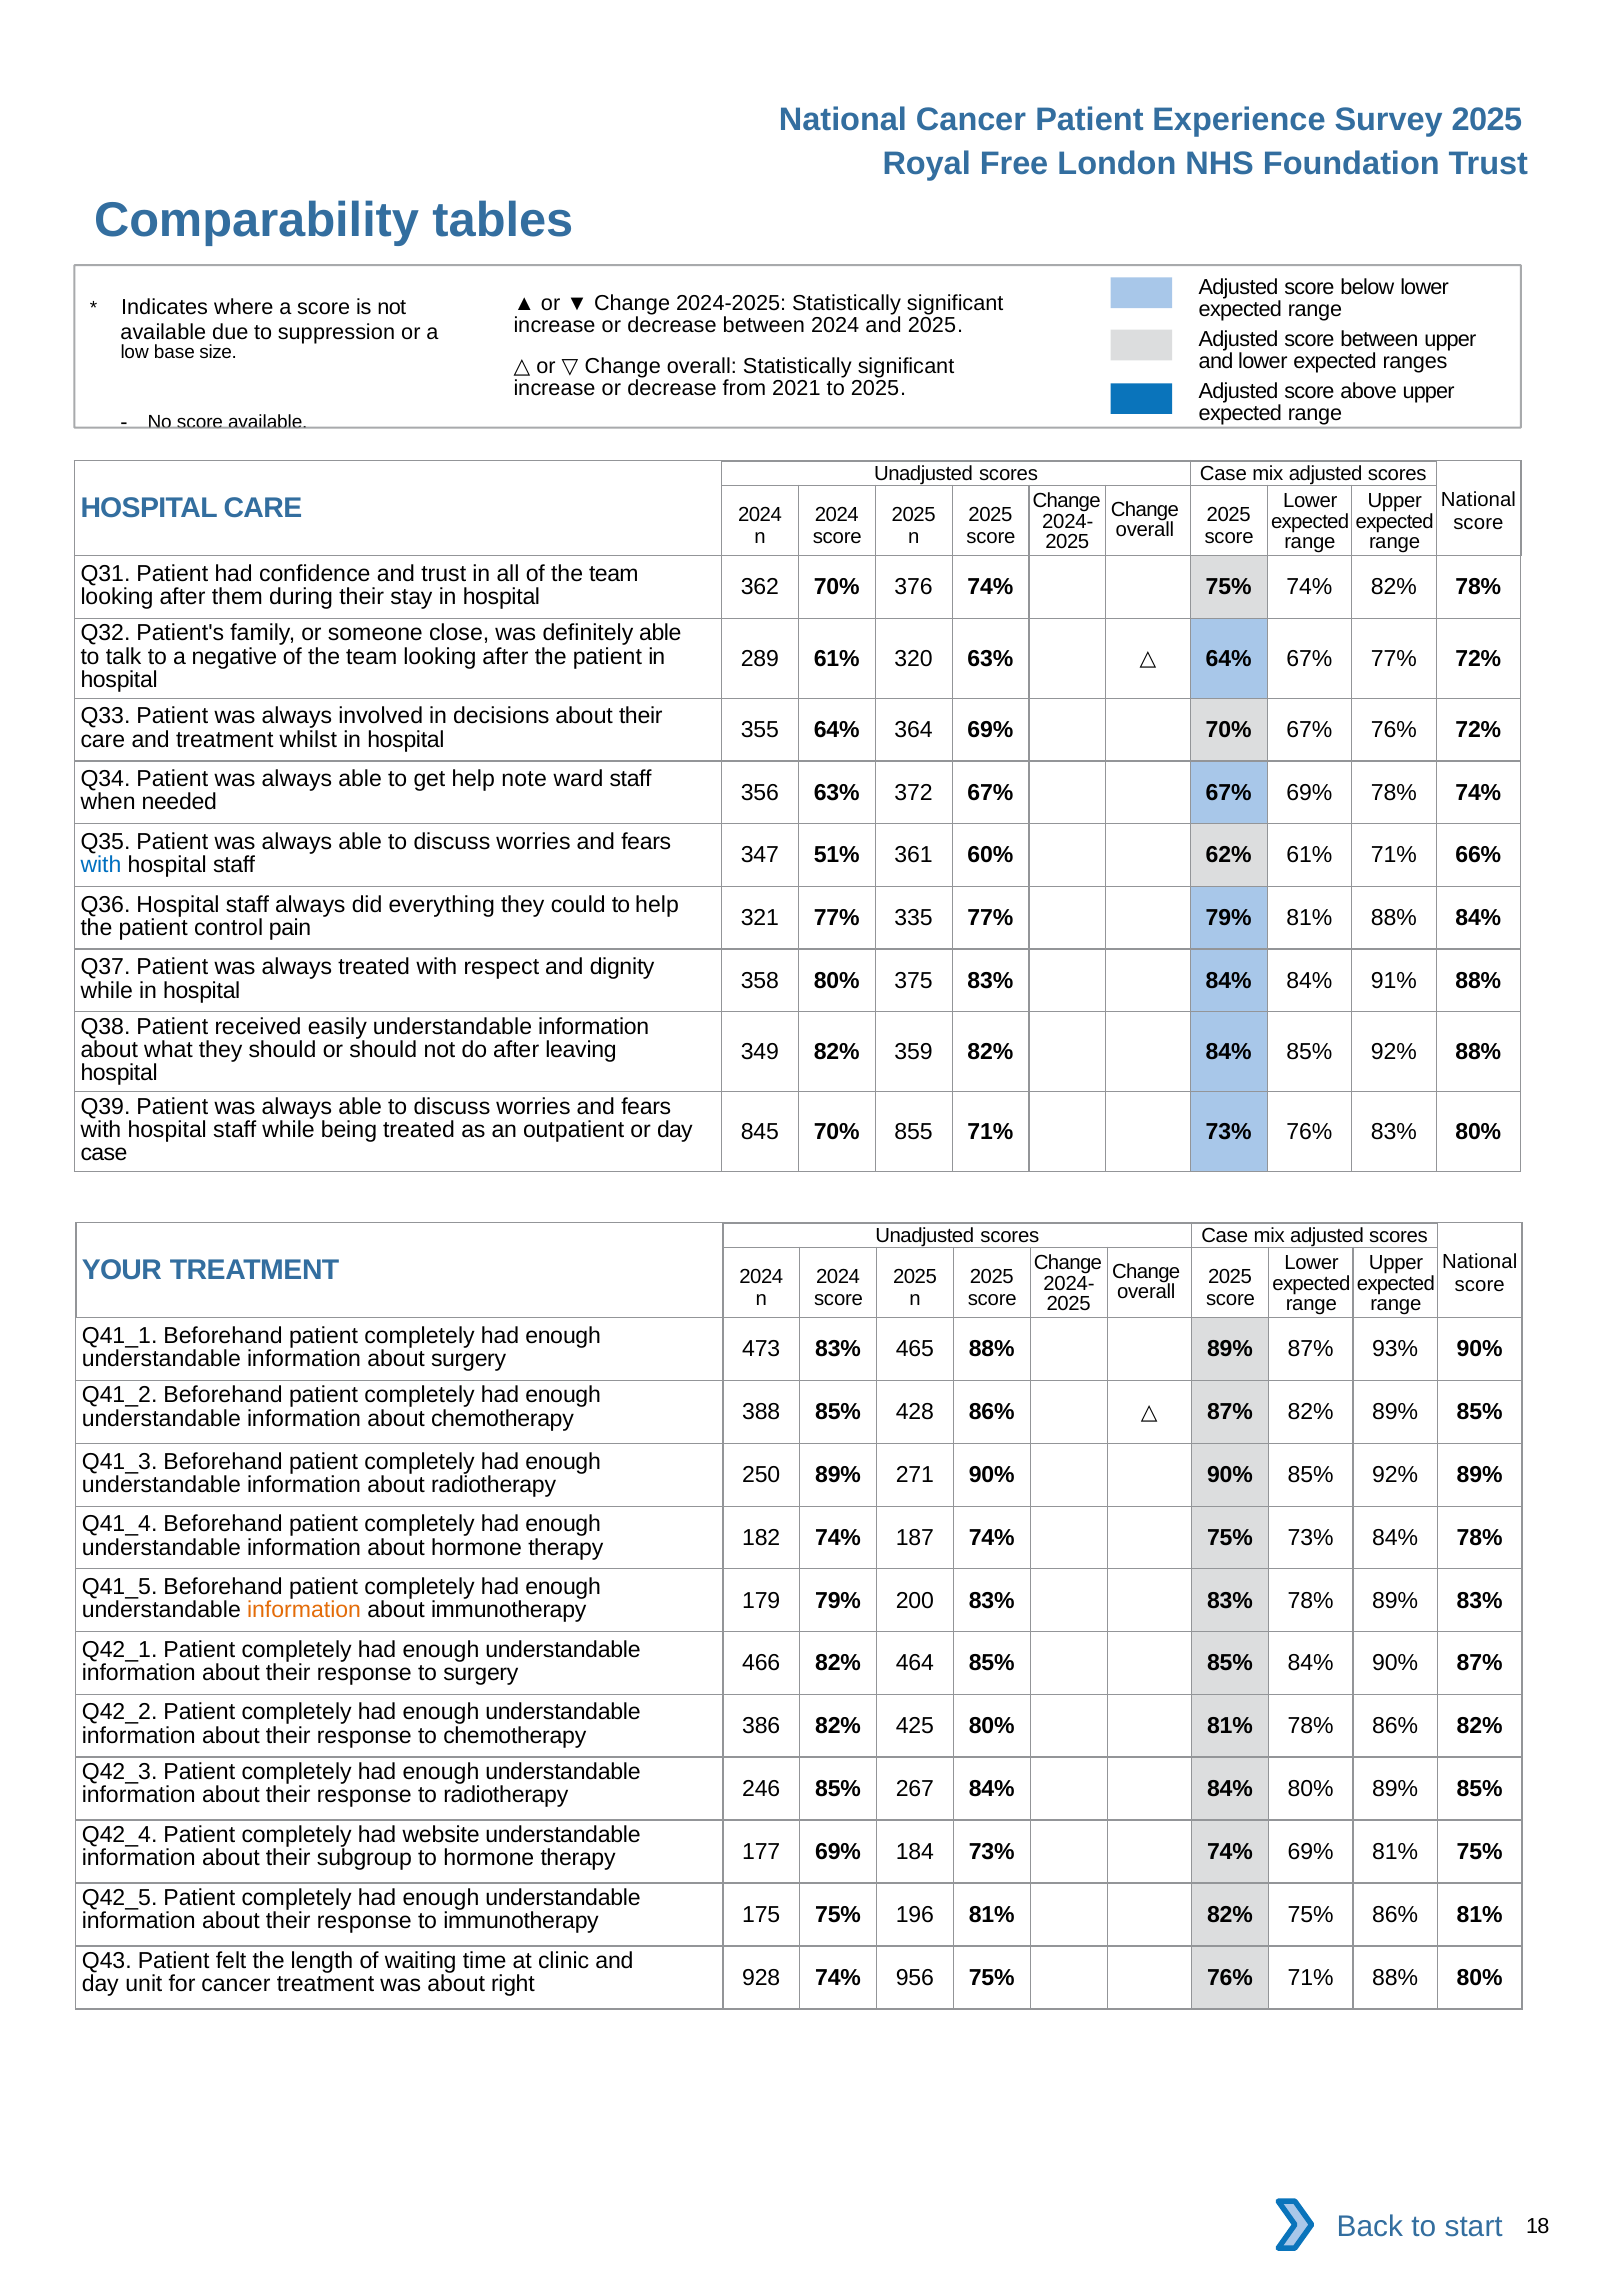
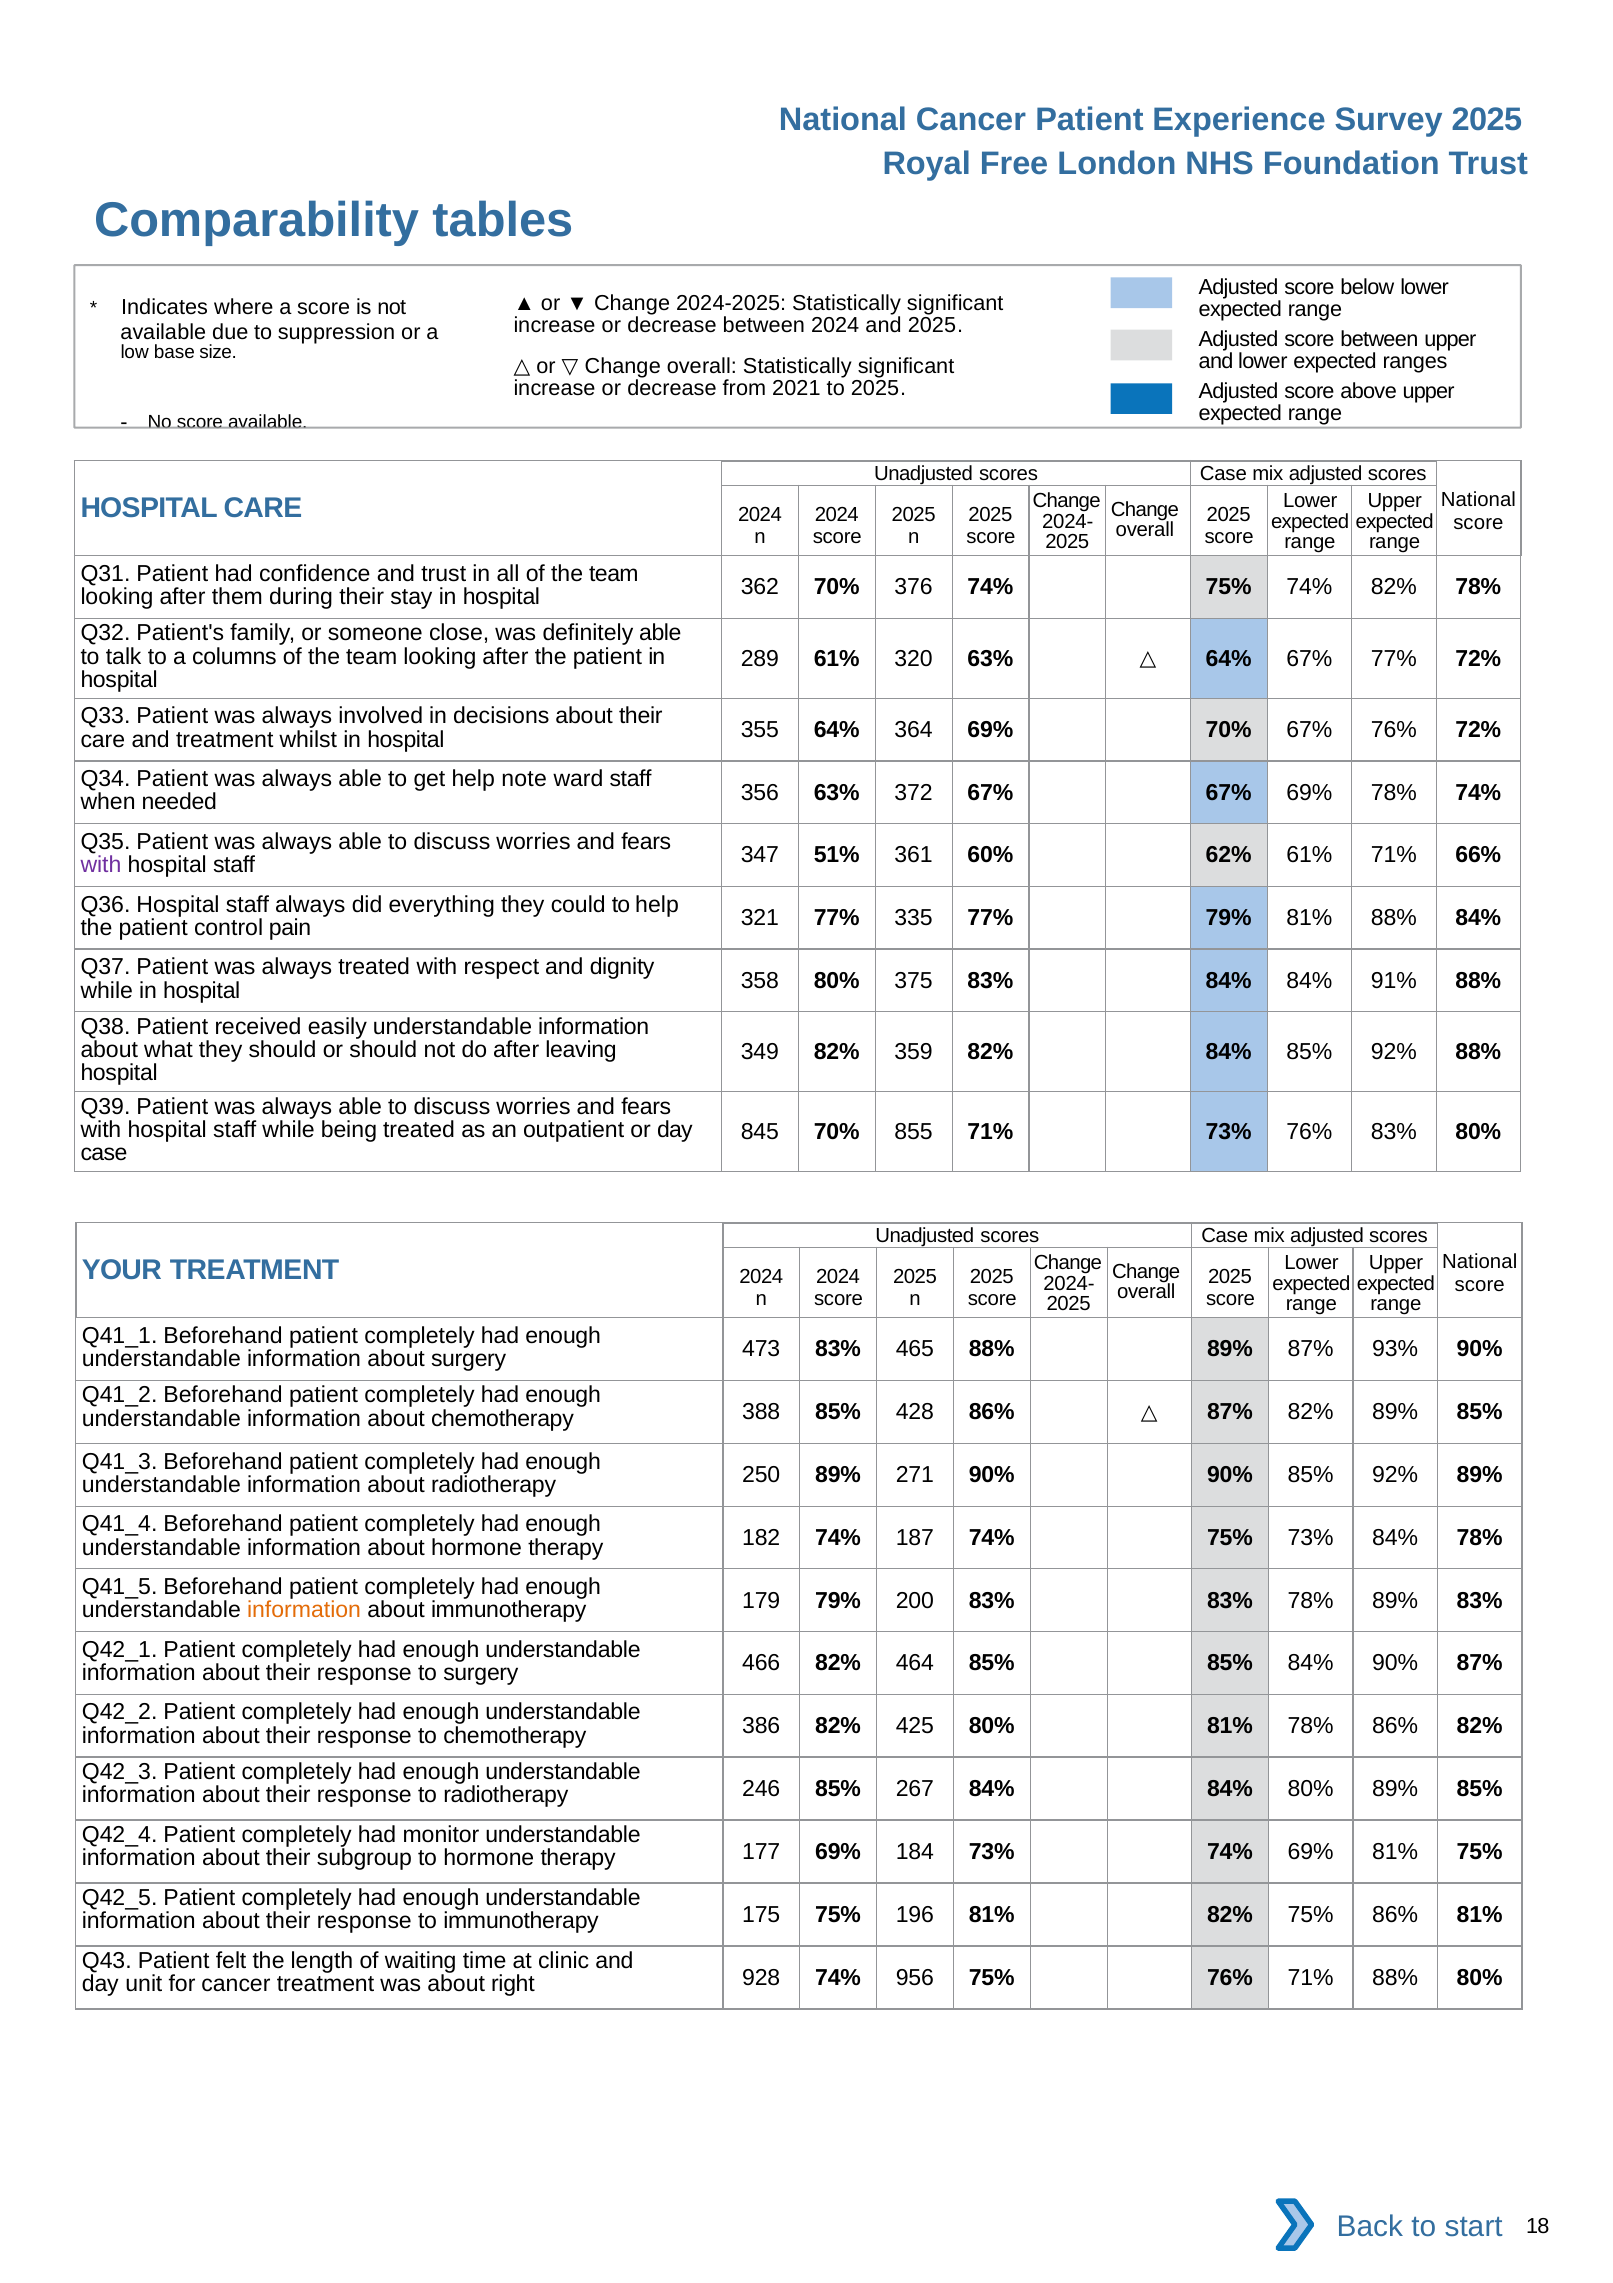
negative: negative -> columns (234, 656)
with colour: blue -> purple (101, 865)
website: website -> monitor (441, 1835)
